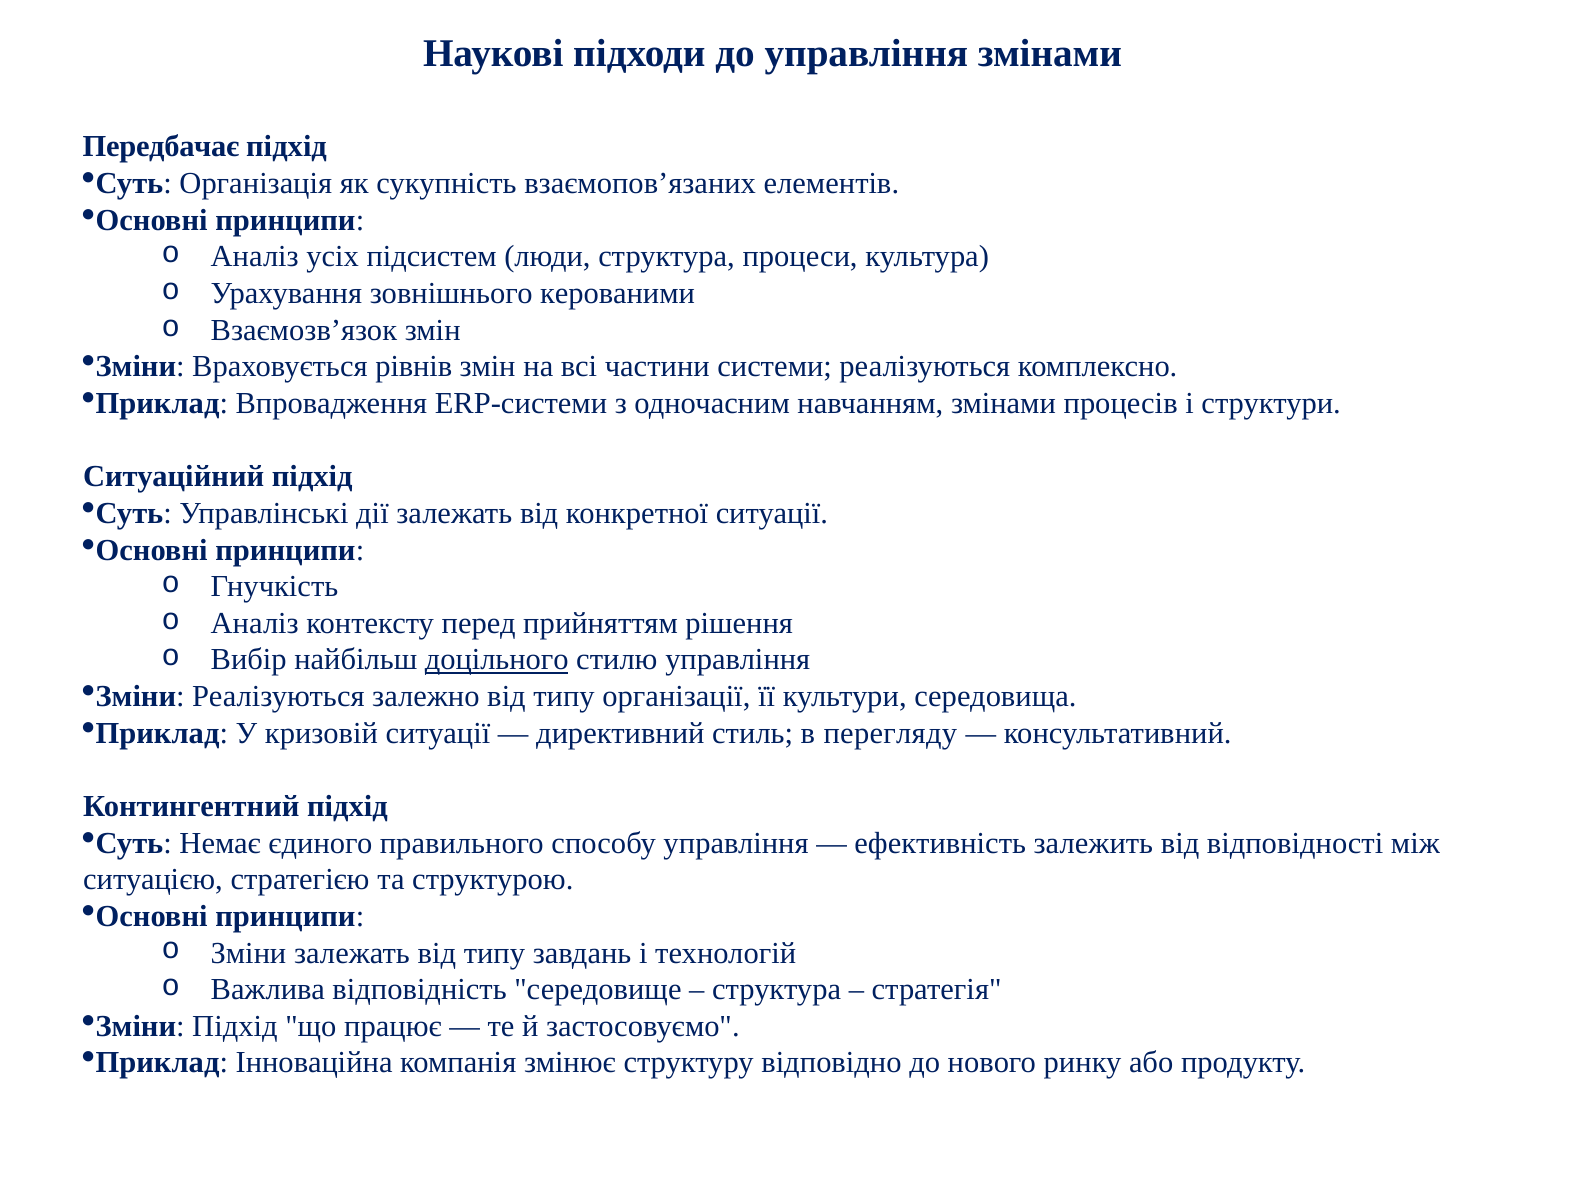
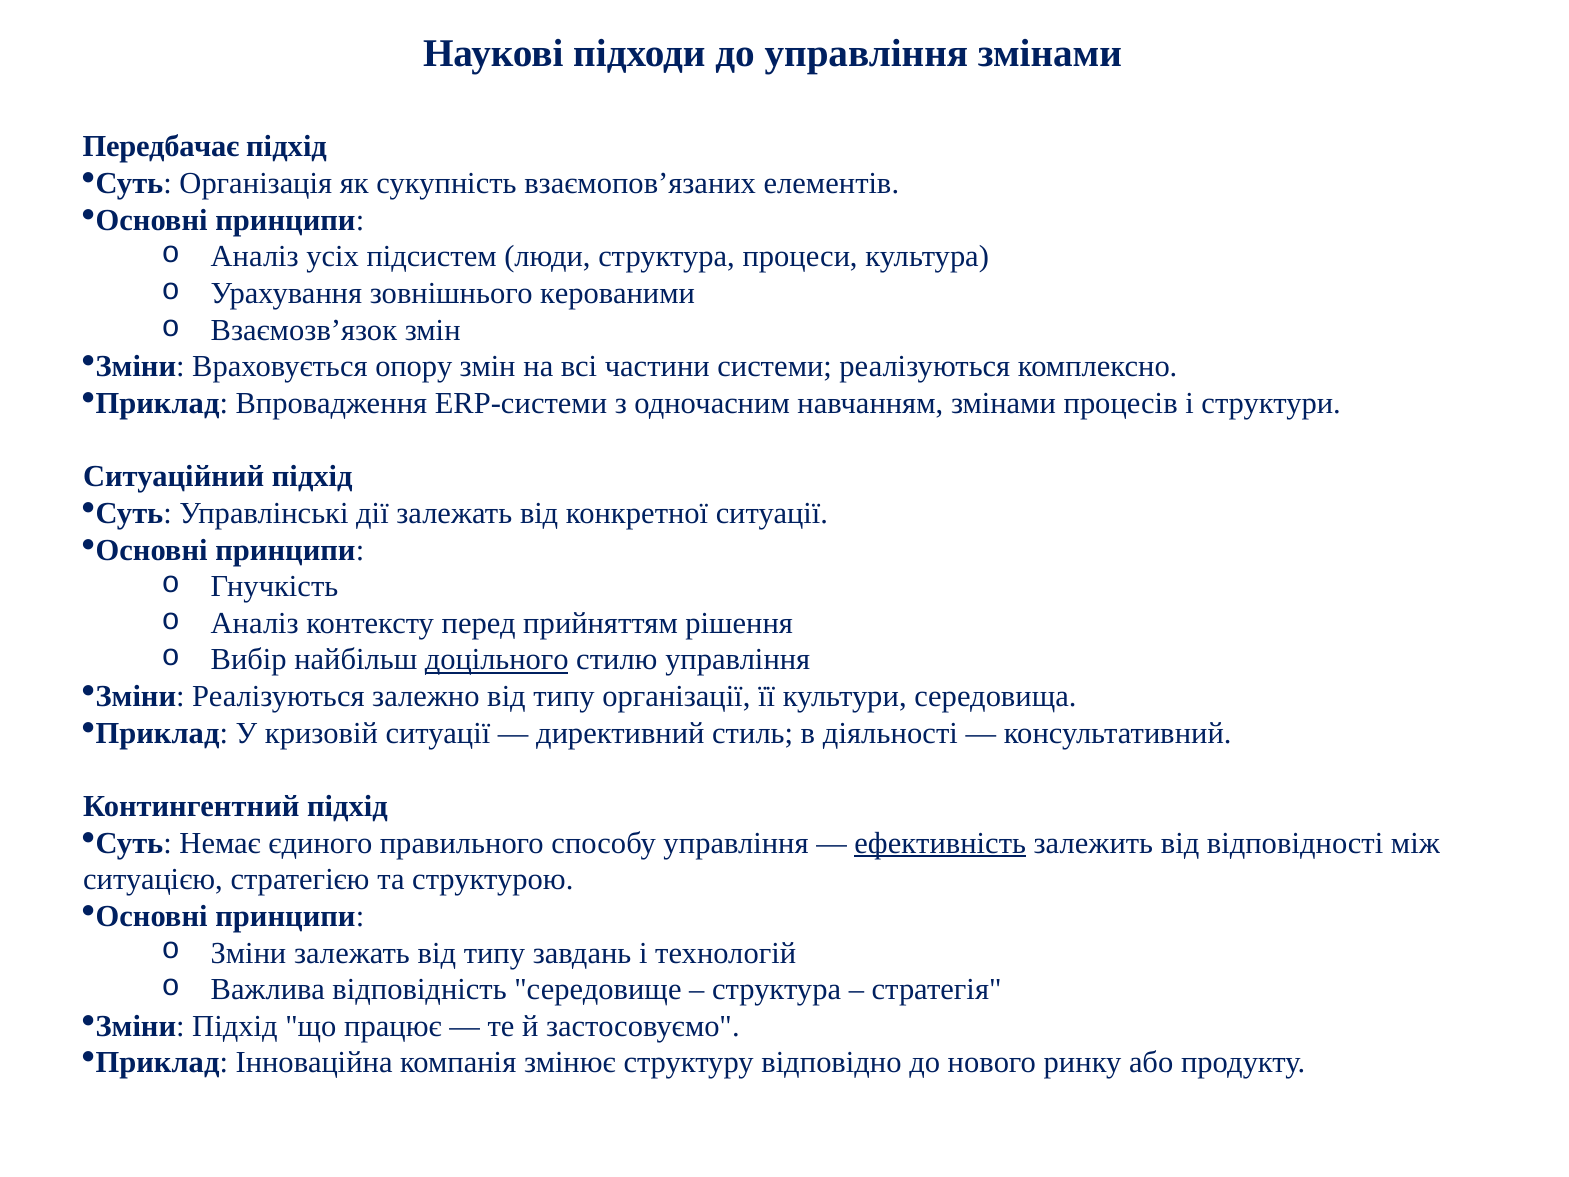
рівнів: рівнів -> опору (414, 367)
перегляду: перегляду -> діяльності (890, 733)
ефективність underline: none -> present (940, 843)
